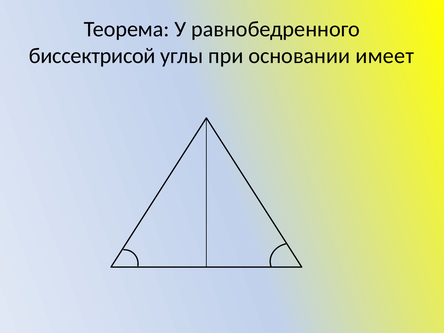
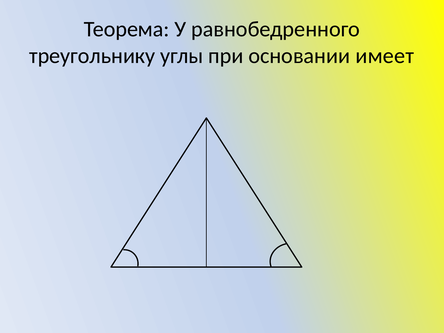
биссектрисой: биссектрисой -> треугольнику (92, 56)
